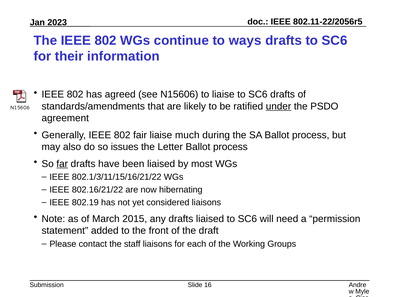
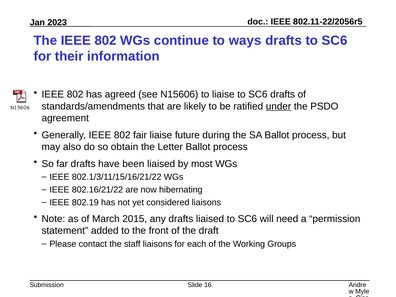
much: much -> future (187, 135)
issues: issues -> obtain (125, 147)
far underline: present -> none (62, 164)
